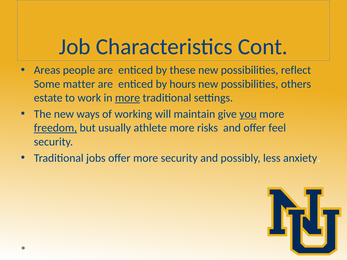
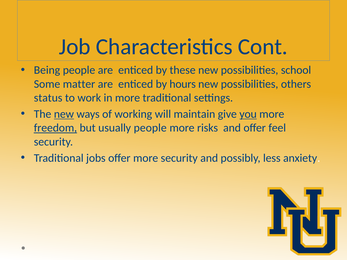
Areas: Areas -> Being (47, 70)
reflect: reflect -> school (296, 70)
estate: estate -> status (48, 98)
more underline: present -> none (128, 98)
new underline: none -> present (64, 114)
usually athlete: athlete -> people (150, 128)
